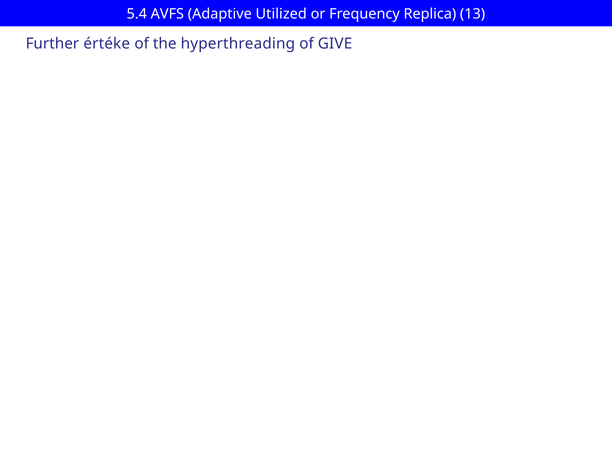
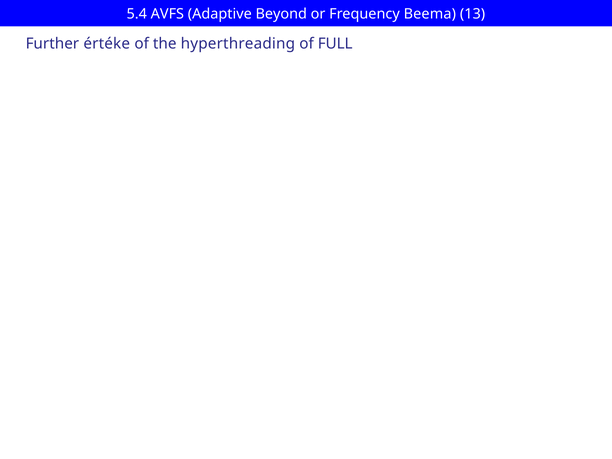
Utilized: Utilized -> Beyond (281, 14)
Replica: Replica -> Beema (430, 14)
GIVE: GIVE -> FULL (335, 44)
